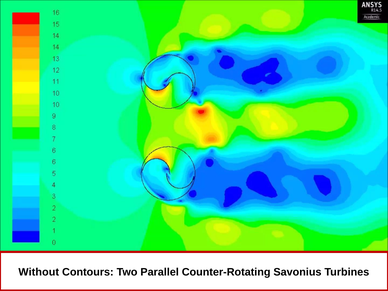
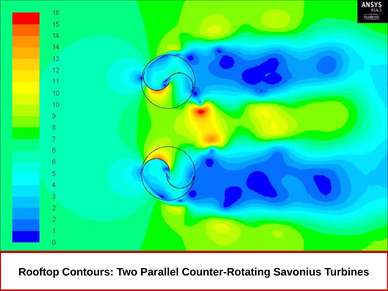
Without: Without -> Rooftop (39, 272)
